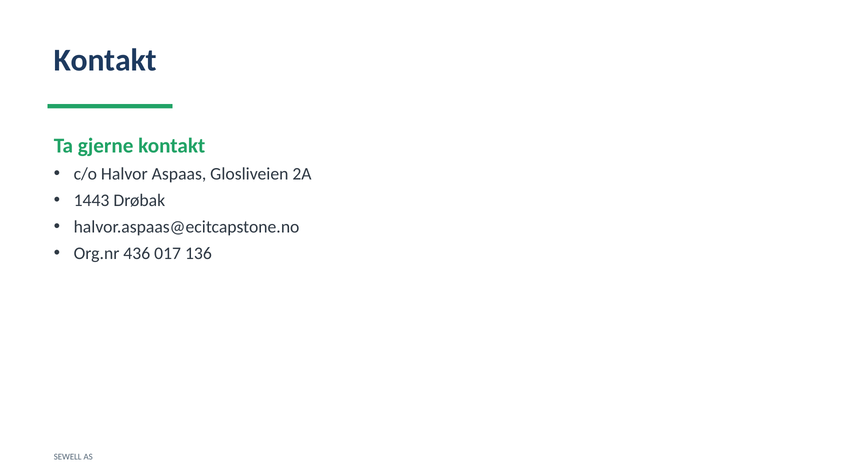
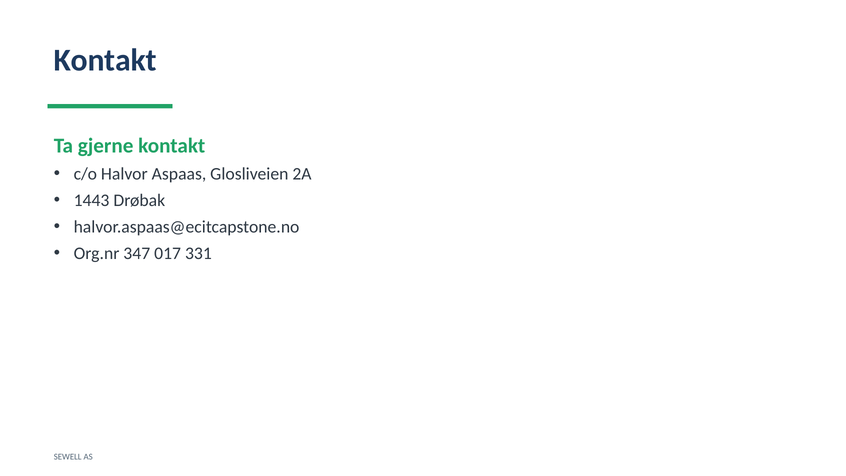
436: 436 -> 347 (137, 253)
136: 136 -> 331 (198, 253)
